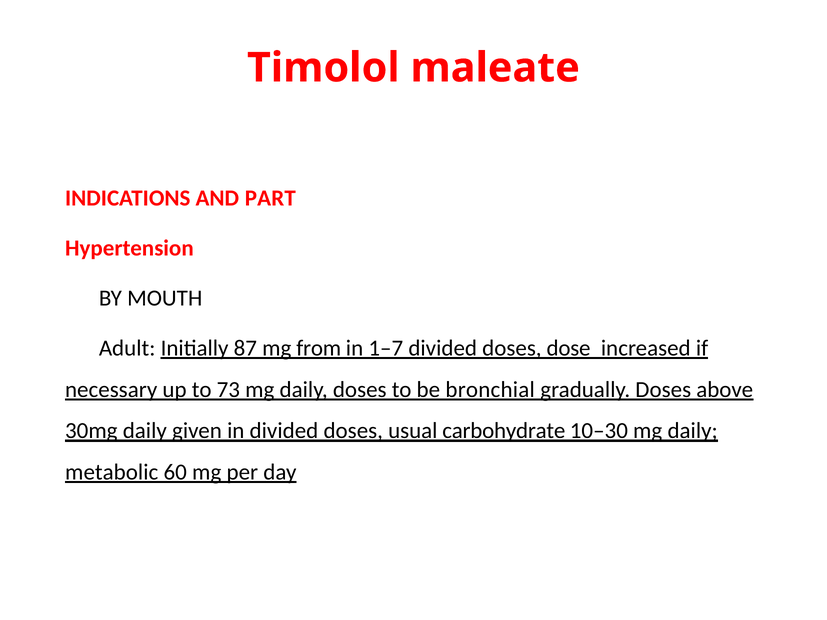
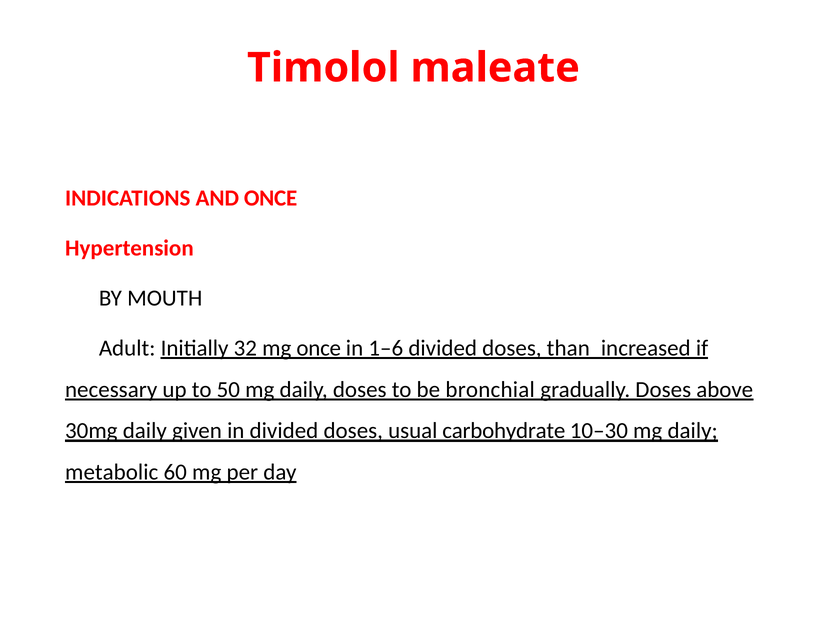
AND PART: PART -> ONCE (271, 198)
87: 87 -> 32 (245, 348)
mg from: from -> once (319, 348)
1–7: 1–7 -> 1–6 (386, 348)
dose: dose -> than (568, 348)
73: 73 -> 50 (228, 390)
